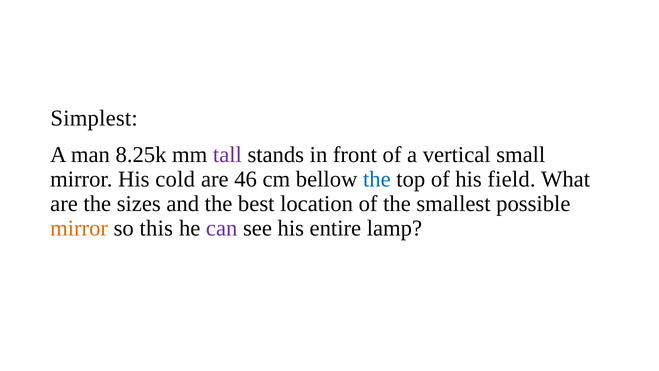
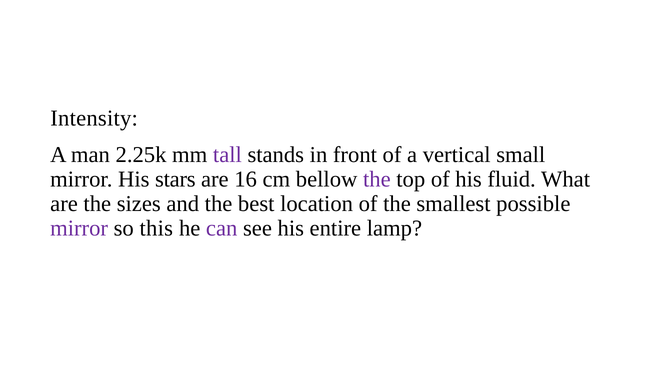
Simplest: Simplest -> Intensity (94, 118)
8.25k: 8.25k -> 2.25k (141, 155)
cold: cold -> stars (175, 179)
46: 46 -> 16 (246, 179)
the colour: blue -> purple (377, 179)
field: field -> fluid (512, 179)
mirror colour: orange -> purple (79, 228)
